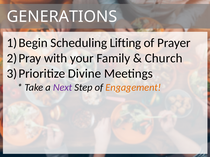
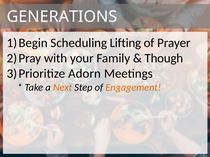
Church: Church -> Though (164, 58)
Divine: Divine -> Adorn (85, 74)
Next colour: purple -> orange (63, 88)
